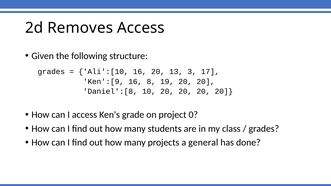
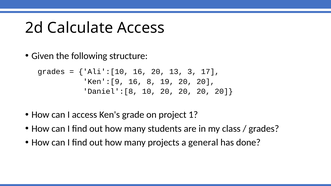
Removes: Removes -> Calculate (80, 28)
0: 0 -> 1 (193, 115)
